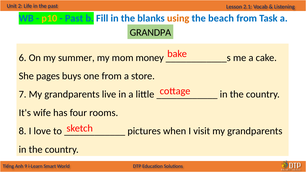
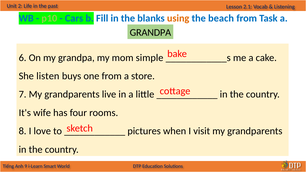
p10 colour: yellow -> light green (49, 18)
Past: Past -> Cars (74, 18)
my summer: summer -> grandpa (76, 58)
money: money -> simple (150, 58)
pages: pages -> listen (48, 76)
